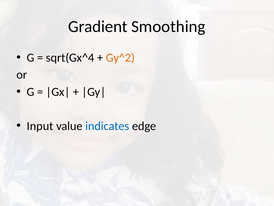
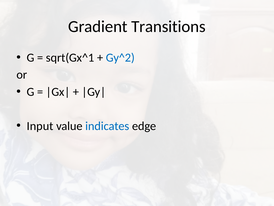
Smoothing: Smoothing -> Transitions (168, 27)
sqrt(Gx^4: sqrt(Gx^4 -> sqrt(Gx^1 (70, 57)
Gy^2 colour: orange -> blue (120, 57)
